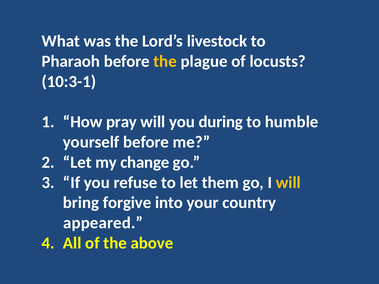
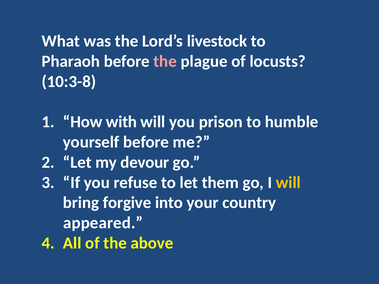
the colour: yellow -> pink (165, 61)
10:3-1: 10:3-1 -> 10:3-8 (69, 82)
pray: pray -> with (121, 122)
during: during -> prison (221, 122)
change: change -> devour (145, 162)
